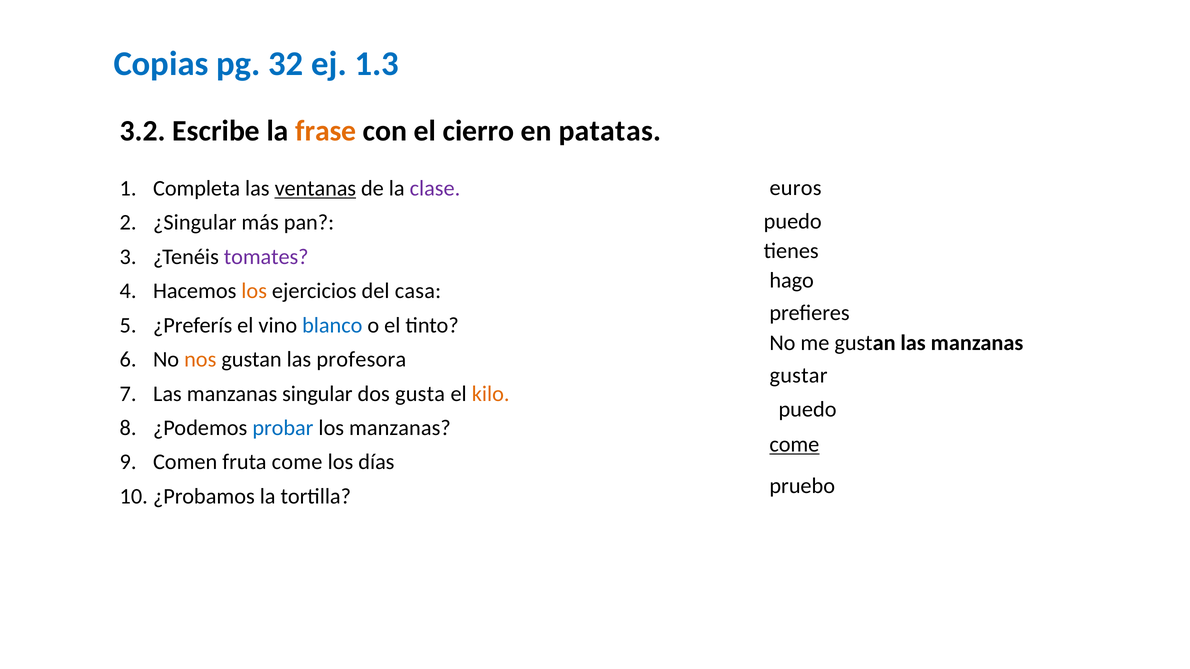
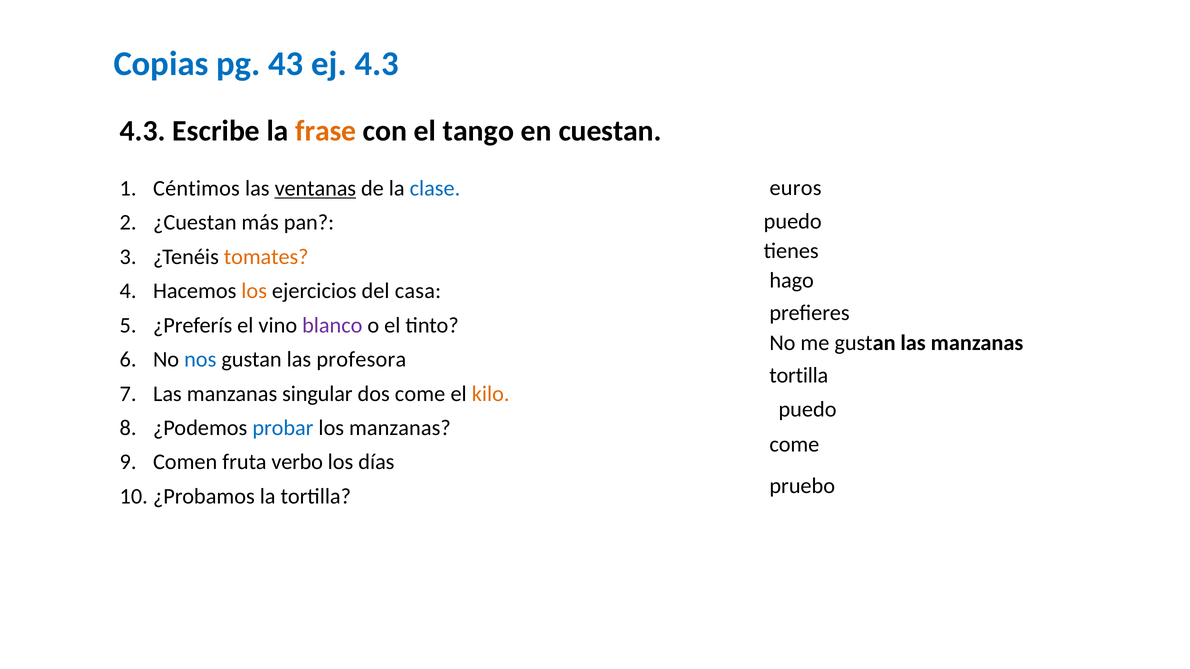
32: 32 -> 43 (286, 64)
ej 1.3: 1.3 -> 4.3 (377, 64)
3.2: 3.2 -> 4.3 (143, 131)
cierro: cierro -> tango (478, 131)
patatas: patatas -> cuestan (610, 131)
Completa: Completa -> Céntimos (196, 189)
clase colour: purple -> blue (435, 189)
¿Singular: ¿Singular -> ¿Cuestan (195, 223)
tomates colour: purple -> orange (266, 257)
blanco colour: blue -> purple (332, 325)
nos colour: orange -> blue (200, 360)
gustar: gustar -> tortilla (799, 376)
dos gusta: gusta -> come (420, 394)
come underline: present -> none (794, 445)
fruta come: come -> verbo (297, 462)
